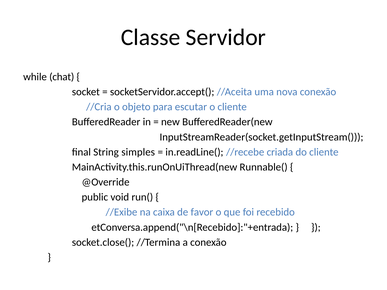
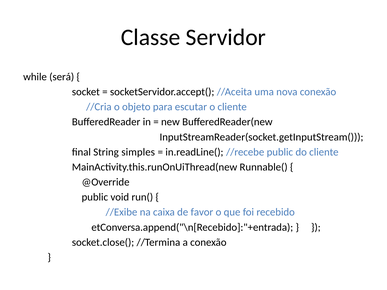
chat: chat -> será (62, 77)
//recebe criada: criada -> public (280, 152)
